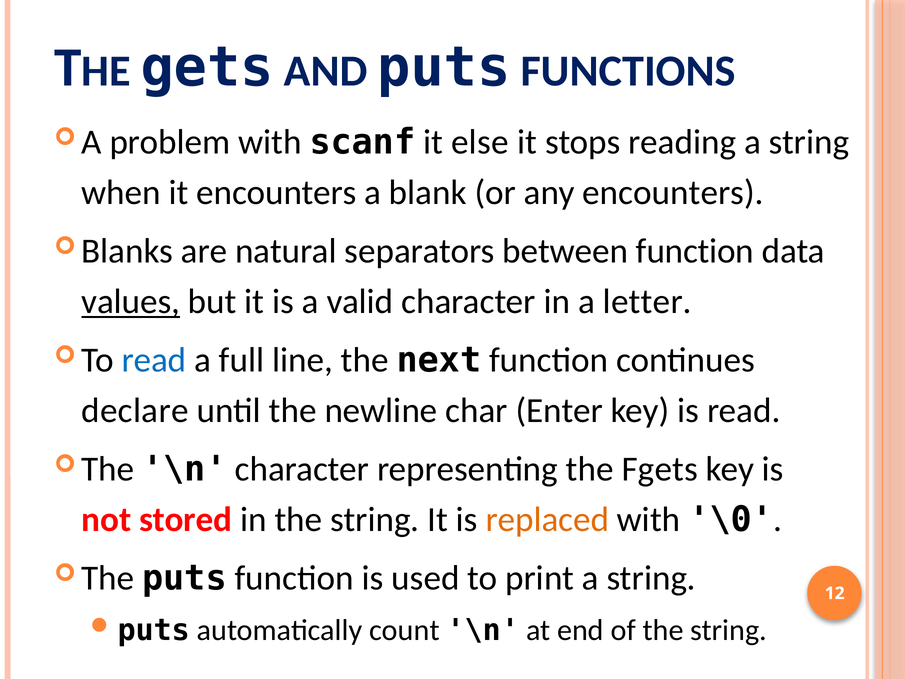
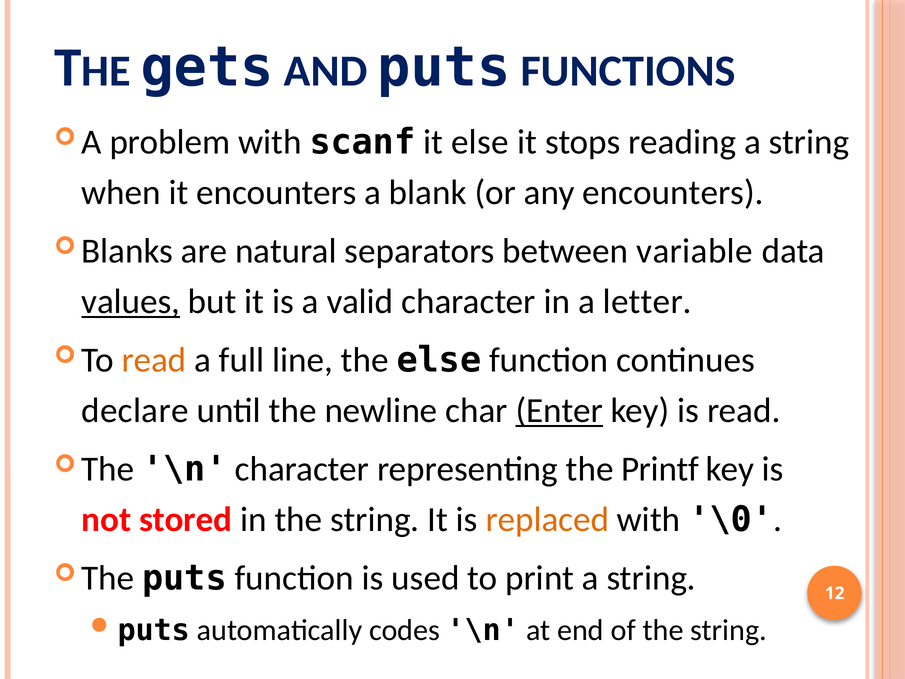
between function: function -> variable (695, 251)
read colour: blue -> orange (154, 360)
the next: next -> else (439, 360)
Enter underline: none -> present (559, 411)
Fgets: Fgets -> Printf (660, 469)
count: count -> codes (404, 630)
